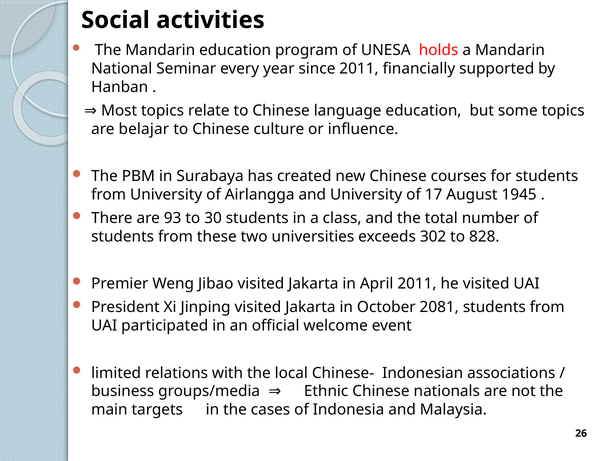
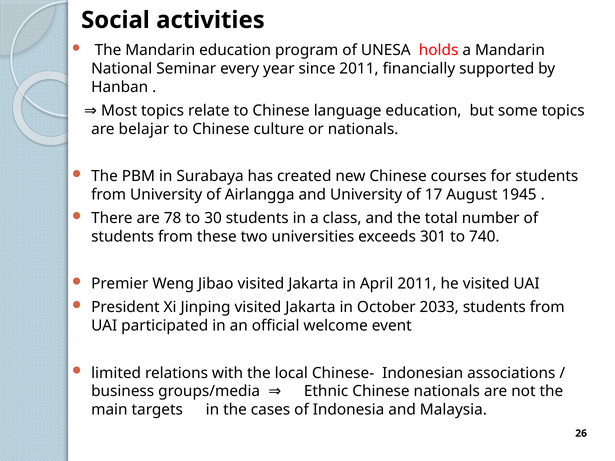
or influence: influence -> nationals (363, 129)
93: 93 -> 78 (173, 218)
302: 302 -> 301 (433, 237)
828: 828 -> 740 (484, 237)
2081: 2081 -> 2033 (439, 308)
